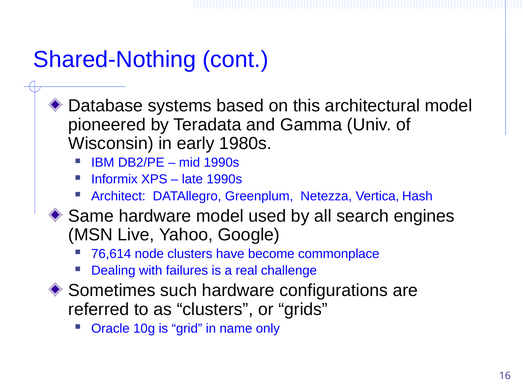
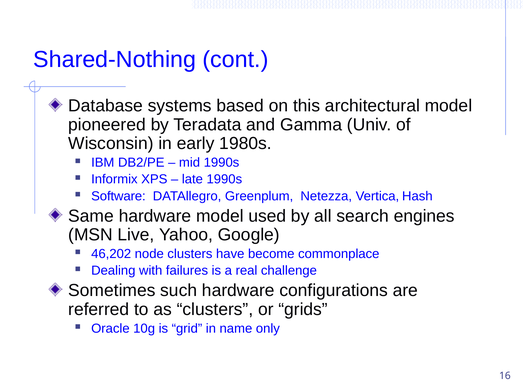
Architect: Architect -> Software (118, 196)
76,614: 76,614 -> 46,202 (111, 254)
